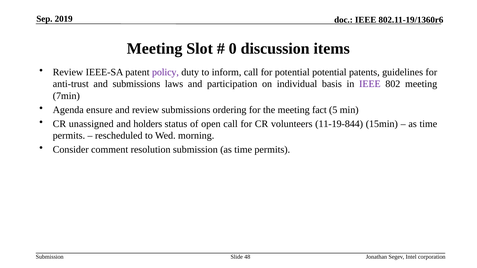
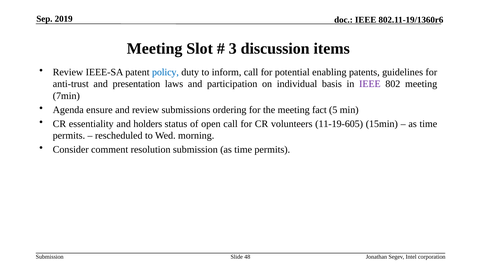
0: 0 -> 3 (233, 49)
policy colour: purple -> blue (165, 72)
potential potential: potential -> enabling (329, 72)
and submissions: submissions -> presentation (136, 84)
unassigned: unassigned -> essentiality (91, 124)
11-19-844: 11-19-844 -> 11-19-605 (339, 124)
